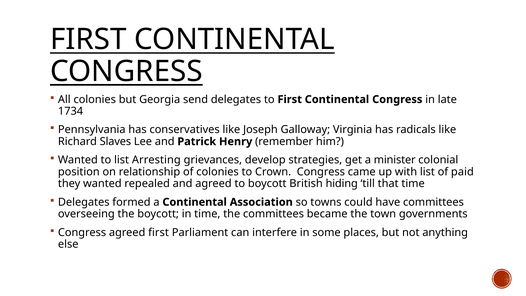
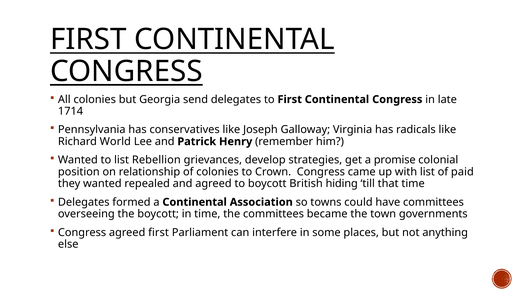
1734: 1734 -> 1714 (71, 111)
Slaves: Slaves -> World (115, 141)
Arresting: Arresting -> Rebellion (156, 160)
minister: minister -> promise (395, 160)
